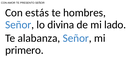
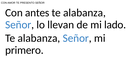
estás: estás -> antes (37, 13)
hombres: hombres -> alabanza (84, 13)
divina: divina -> llevan (61, 25)
